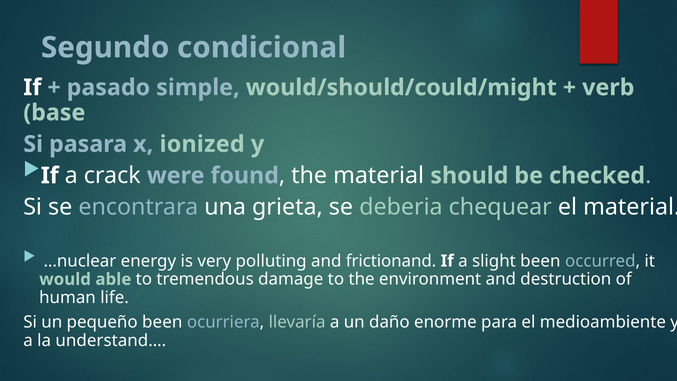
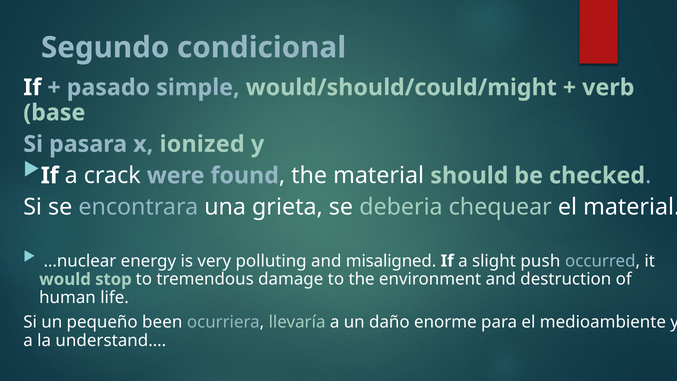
frictionand: frictionand -> misaligned (391, 261)
slight been: been -> push (540, 261)
able: able -> stop (113, 279)
